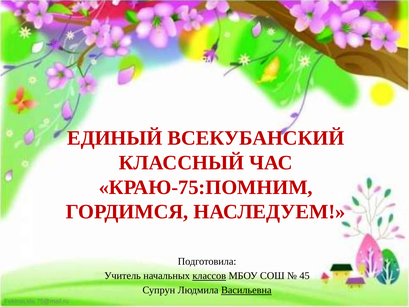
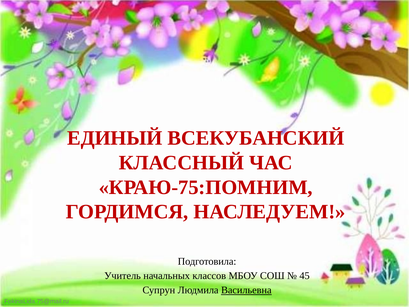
классов underline: present -> none (209, 276)
